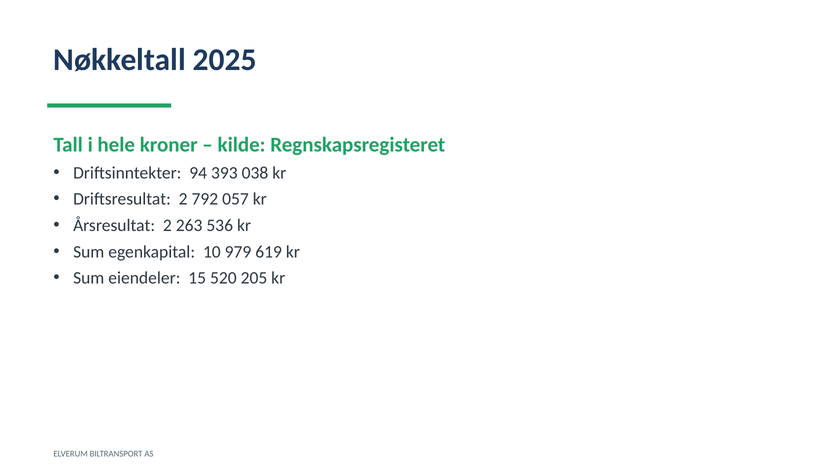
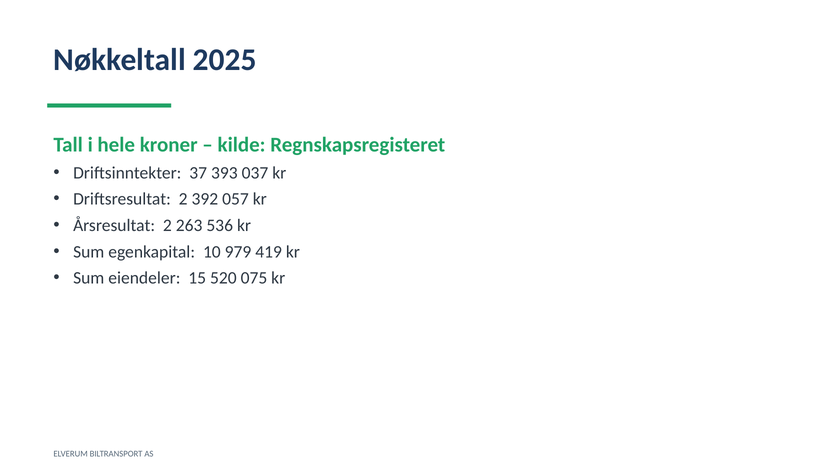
94: 94 -> 37 (198, 173)
038: 038 -> 037 (255, 173)
792: 792 -> 392 (205, 199)
619: 619 -> 419 (269, 252)
205: 205 -> 075 (254, 278)
